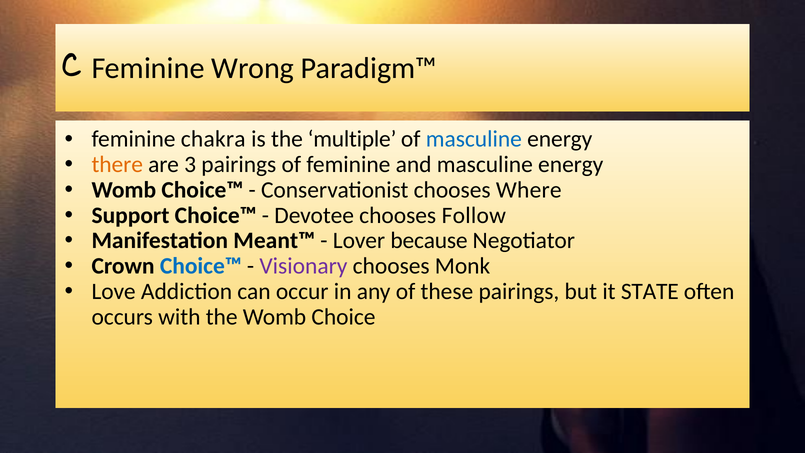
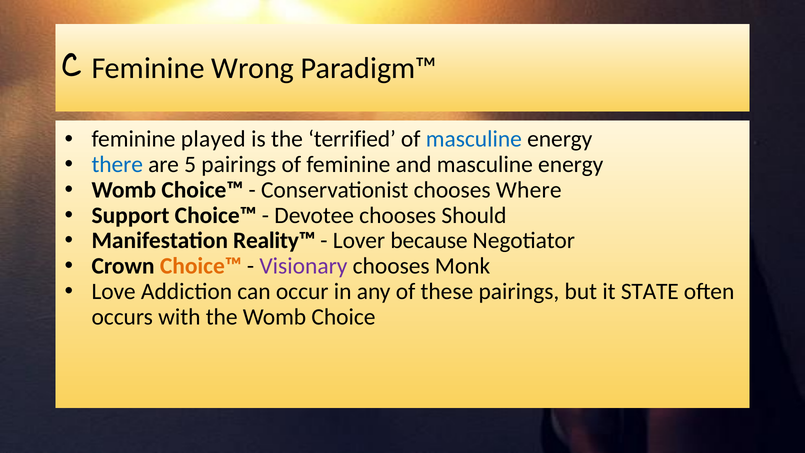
chakra: chakra -> played (213, 139)
multiple: multiple -> terrified (352, 139)
there colour: orange -> blue (117, 164)
3: 3 -> 5 (190, 164)
Follow: Follow -> Should (474, 215)
Meant™: Meant™ -> Reality™ (274, 241)
Choice™ colour: blue -> orange (201, 266)
